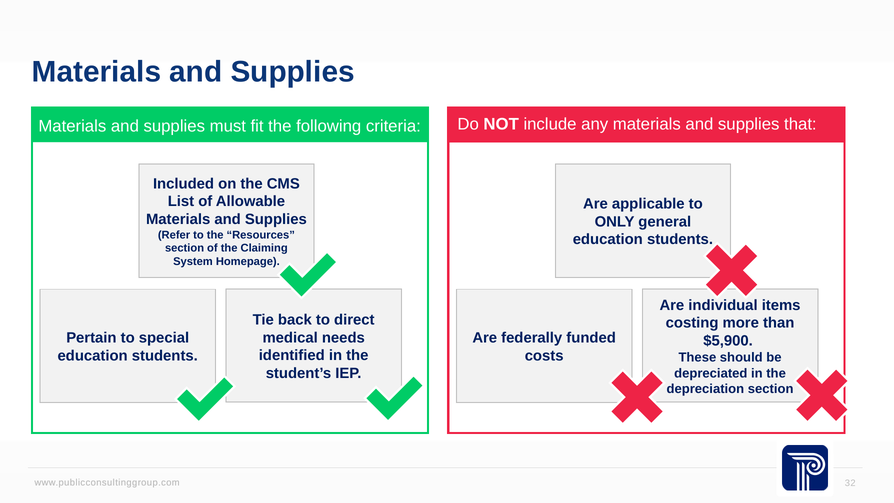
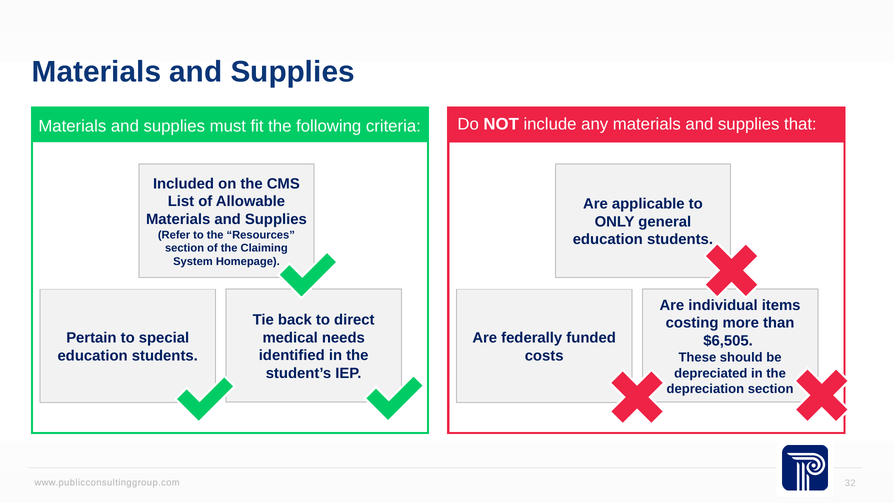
$5,900: $5,900 -> $6,505 (728, 341)
